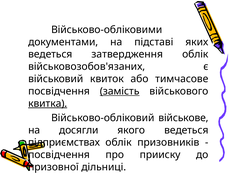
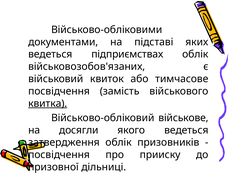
затвердження: затвердження -> підприємствах (127, 54)
замість underline: present -> none (120, 91)
підприємствах: підприємствах -> затвердження (64, 142)
